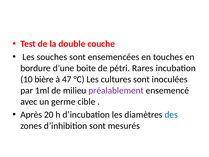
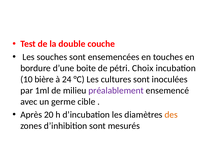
Rares: Rares -> Choix (143, 68)
47: 47 -> 24 (67, 79)
des colour: blue -> orange (171, 115)
